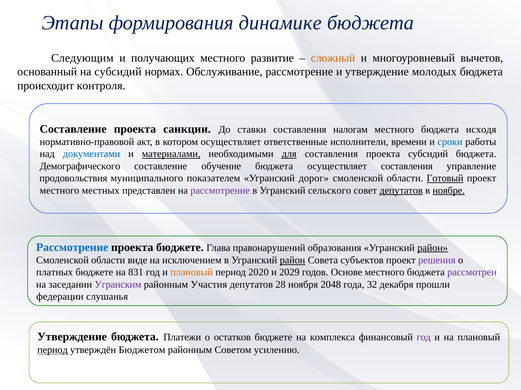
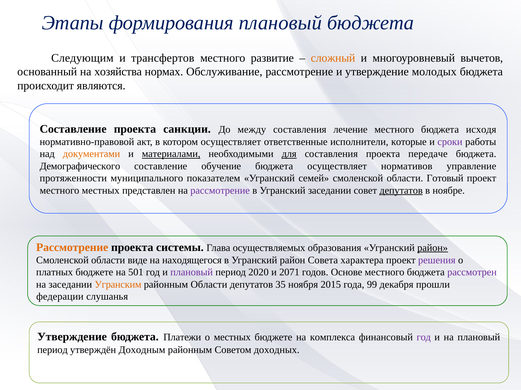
формирования динамике: динамике -> плановый (280, 23)
получающих: получающих -> трансфертов (163, 58)
на субсидий: субсидий -> хозяйства (118, 72)
контроля: контроля -> являются (101, 86)
ставки: ставки -> между (252, 130)
налогам: налогам -> лечение (350, 130)
времени: времени -> которые (409, 142)
сроки colour: blue -> purple (450, 142)
документами colour: blue -> orange (92, 154)
проекта субсидий: субсидий -> передаче (428, 154)
осуществляет составления: составления -> нормативов (407, 166)
продовольствия: продовольствия -> протяженности (73, 179)
дорог: дорог -> семей (314, 179)
Готовый underline: present -> none (445, 179)
Угранский сельского: сельского -> заседании (330, 191)
ноябре underline: present -> none (449, 191)
Рассмотрение colour: blue -> orange (72, 248)
проекта бюджете: бюджете -> системы (180, 248)
правонарушений: правонарушений -> осуществляемых (269, 248)
исключением: исключением -> находящегося (192, 261)
район underline: present -> none (293, 261)
субъектов: субъектов -> характера (362, 261)
831: 831 -> 501 (136, 273)
плановый colour: orange -> purple (192, 273)
2029: 2029 -> 2071 (289, 273)
Угранским colour: purple -> orange (118, 285)
районным Участия: Участия -> Области (209, 285)
28: 28 -> 35 (281, 285)
2048: 2048 -> 2015 (331, 285)
32: 32 -> 99 (372, 285)
о остатков: остатков -> местных (232, 338)
период underline: present -> none (52, 351)
Бюджетом: Бюджетом -> Доходным (142, 351)
усилению: усилению -> доходных (277, 351)
